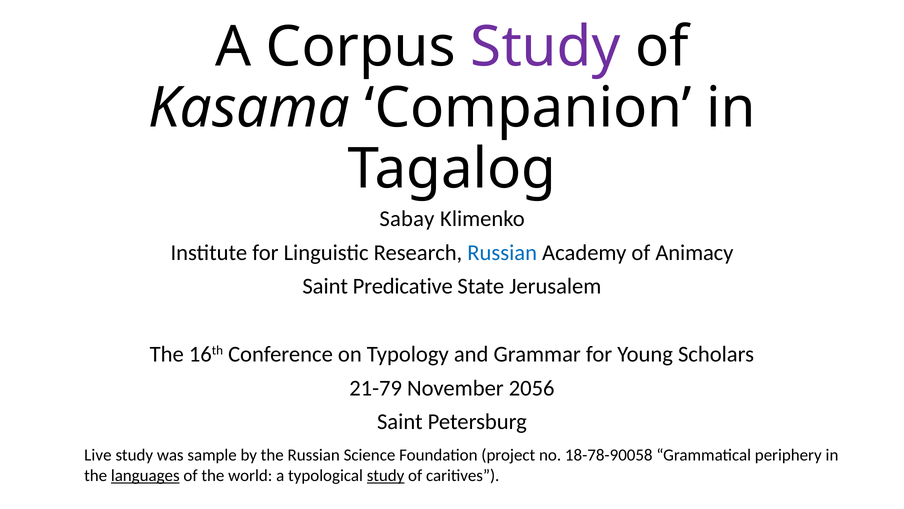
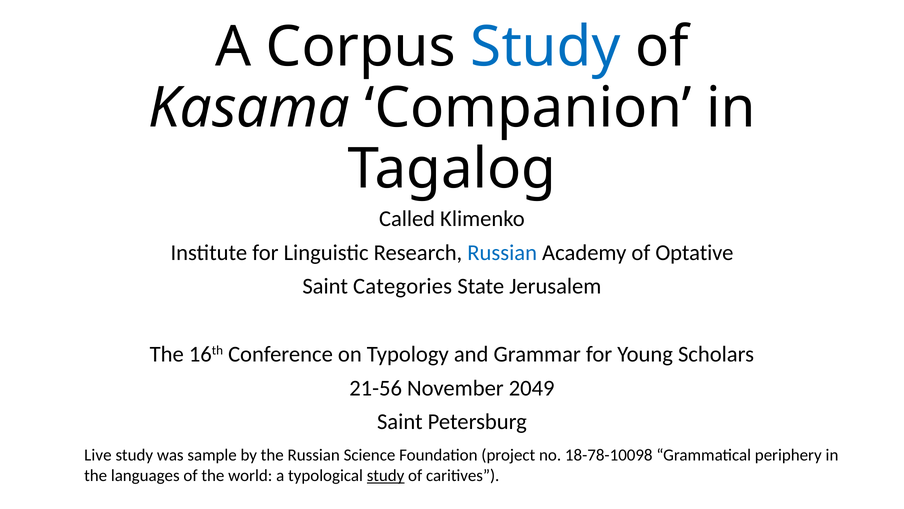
Study colour: purple -> blue (545, 47)
Sabay: Sabay -> Called (407, 219)
Animacy: Animacy -> Optative (694, 252)
Predicative: Predicative -> Categories (403, 286)
21-79: 21-79 -> 21-56 (376, 388)
2056: 2056 -> 2049 (532, 388)
18-78-90058: 18-78-90058 -> 18-78-10098 (609, 455)
languages underline: present -> none (145, 475)
